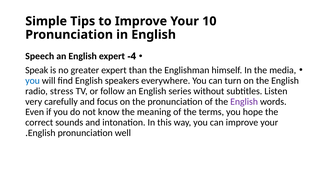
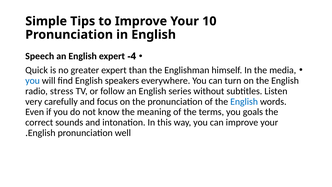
Speak: Speak -> Quick (37, 70)
English colour: purple -> blue (244, 101)
hope: hope -> goals (253, 112)
